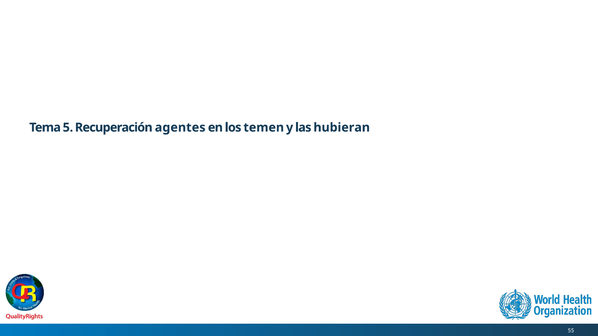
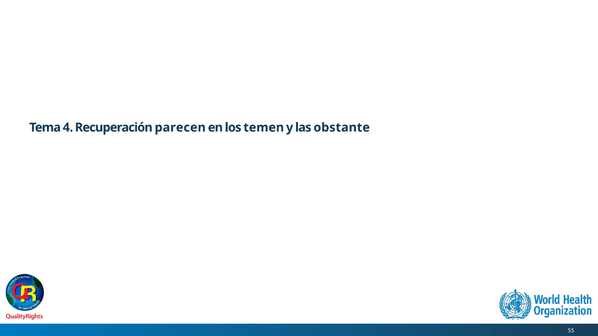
5: 5 -> 4 (68, 128)
agentes: agentes -> parecen (180, 128)
hubieran: hubieran -> obstante (342, 128)
